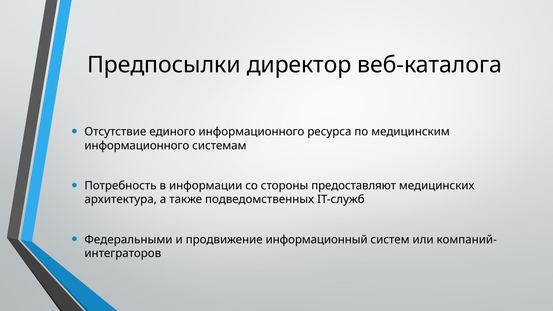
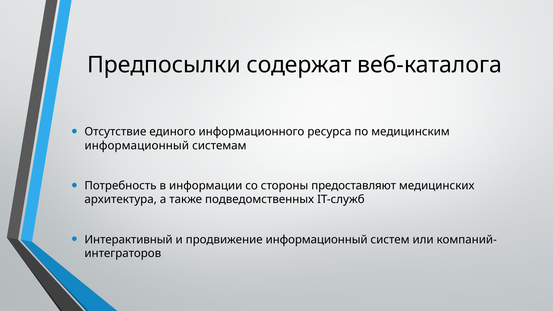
директор: директор -> содержат (299, 65)
информационного: информационного -> информационный (137, 146)
Федеральными: Федеральными -> Интерактивный (129, 240)
